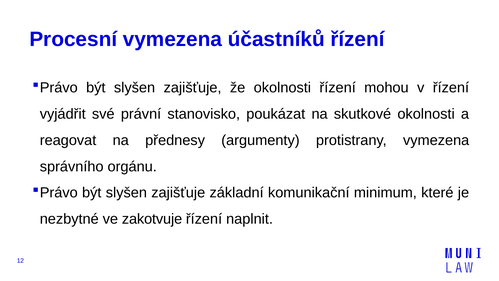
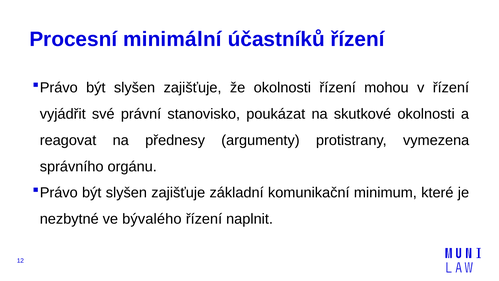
Procesní vymezena: vymezena -> minimální (172, 39)
zakotvuje: zakotvuje -> bývalého (152, 219)
